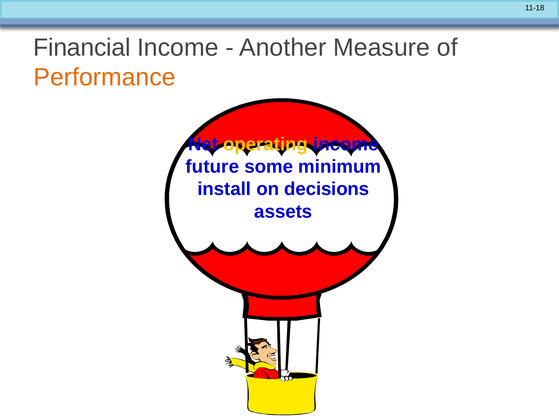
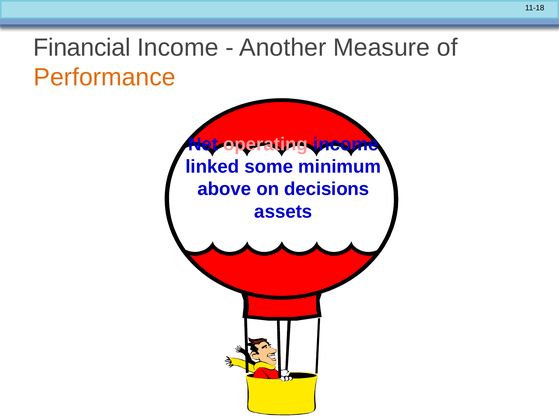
operating colour: yellow -> pink (266, 144)
future: future -> linked (212, 166)
install: install -> above (224, 189)
